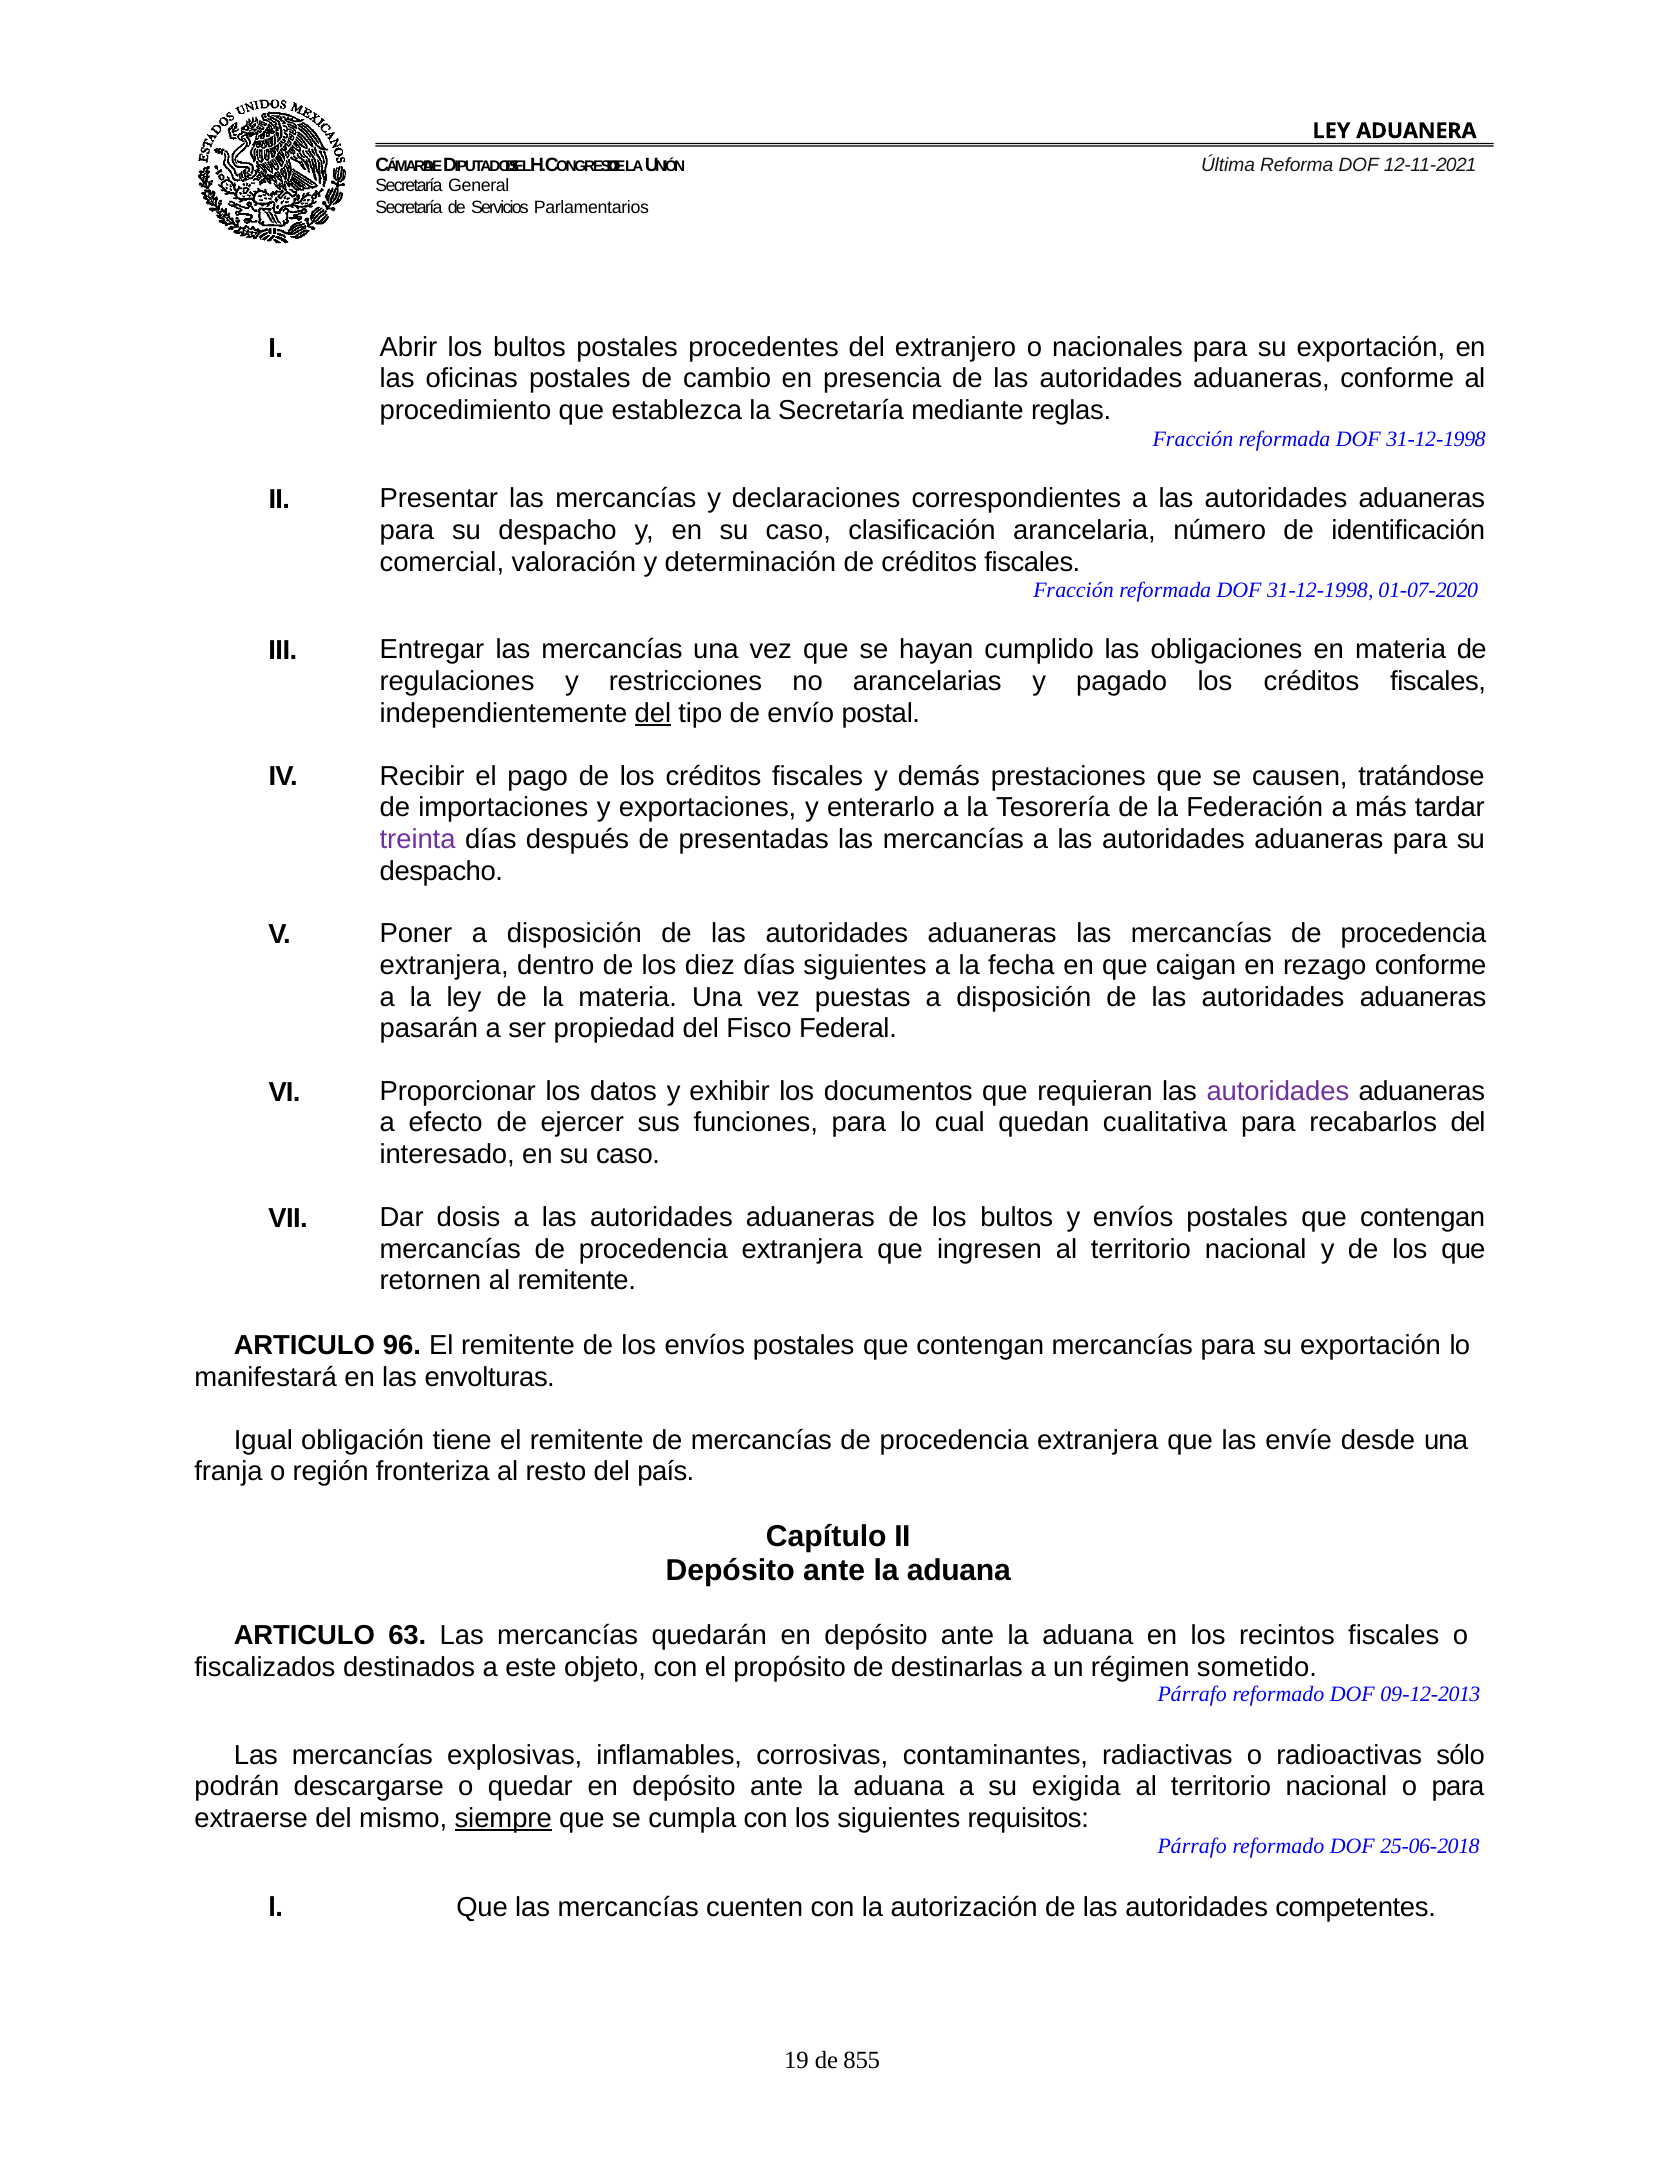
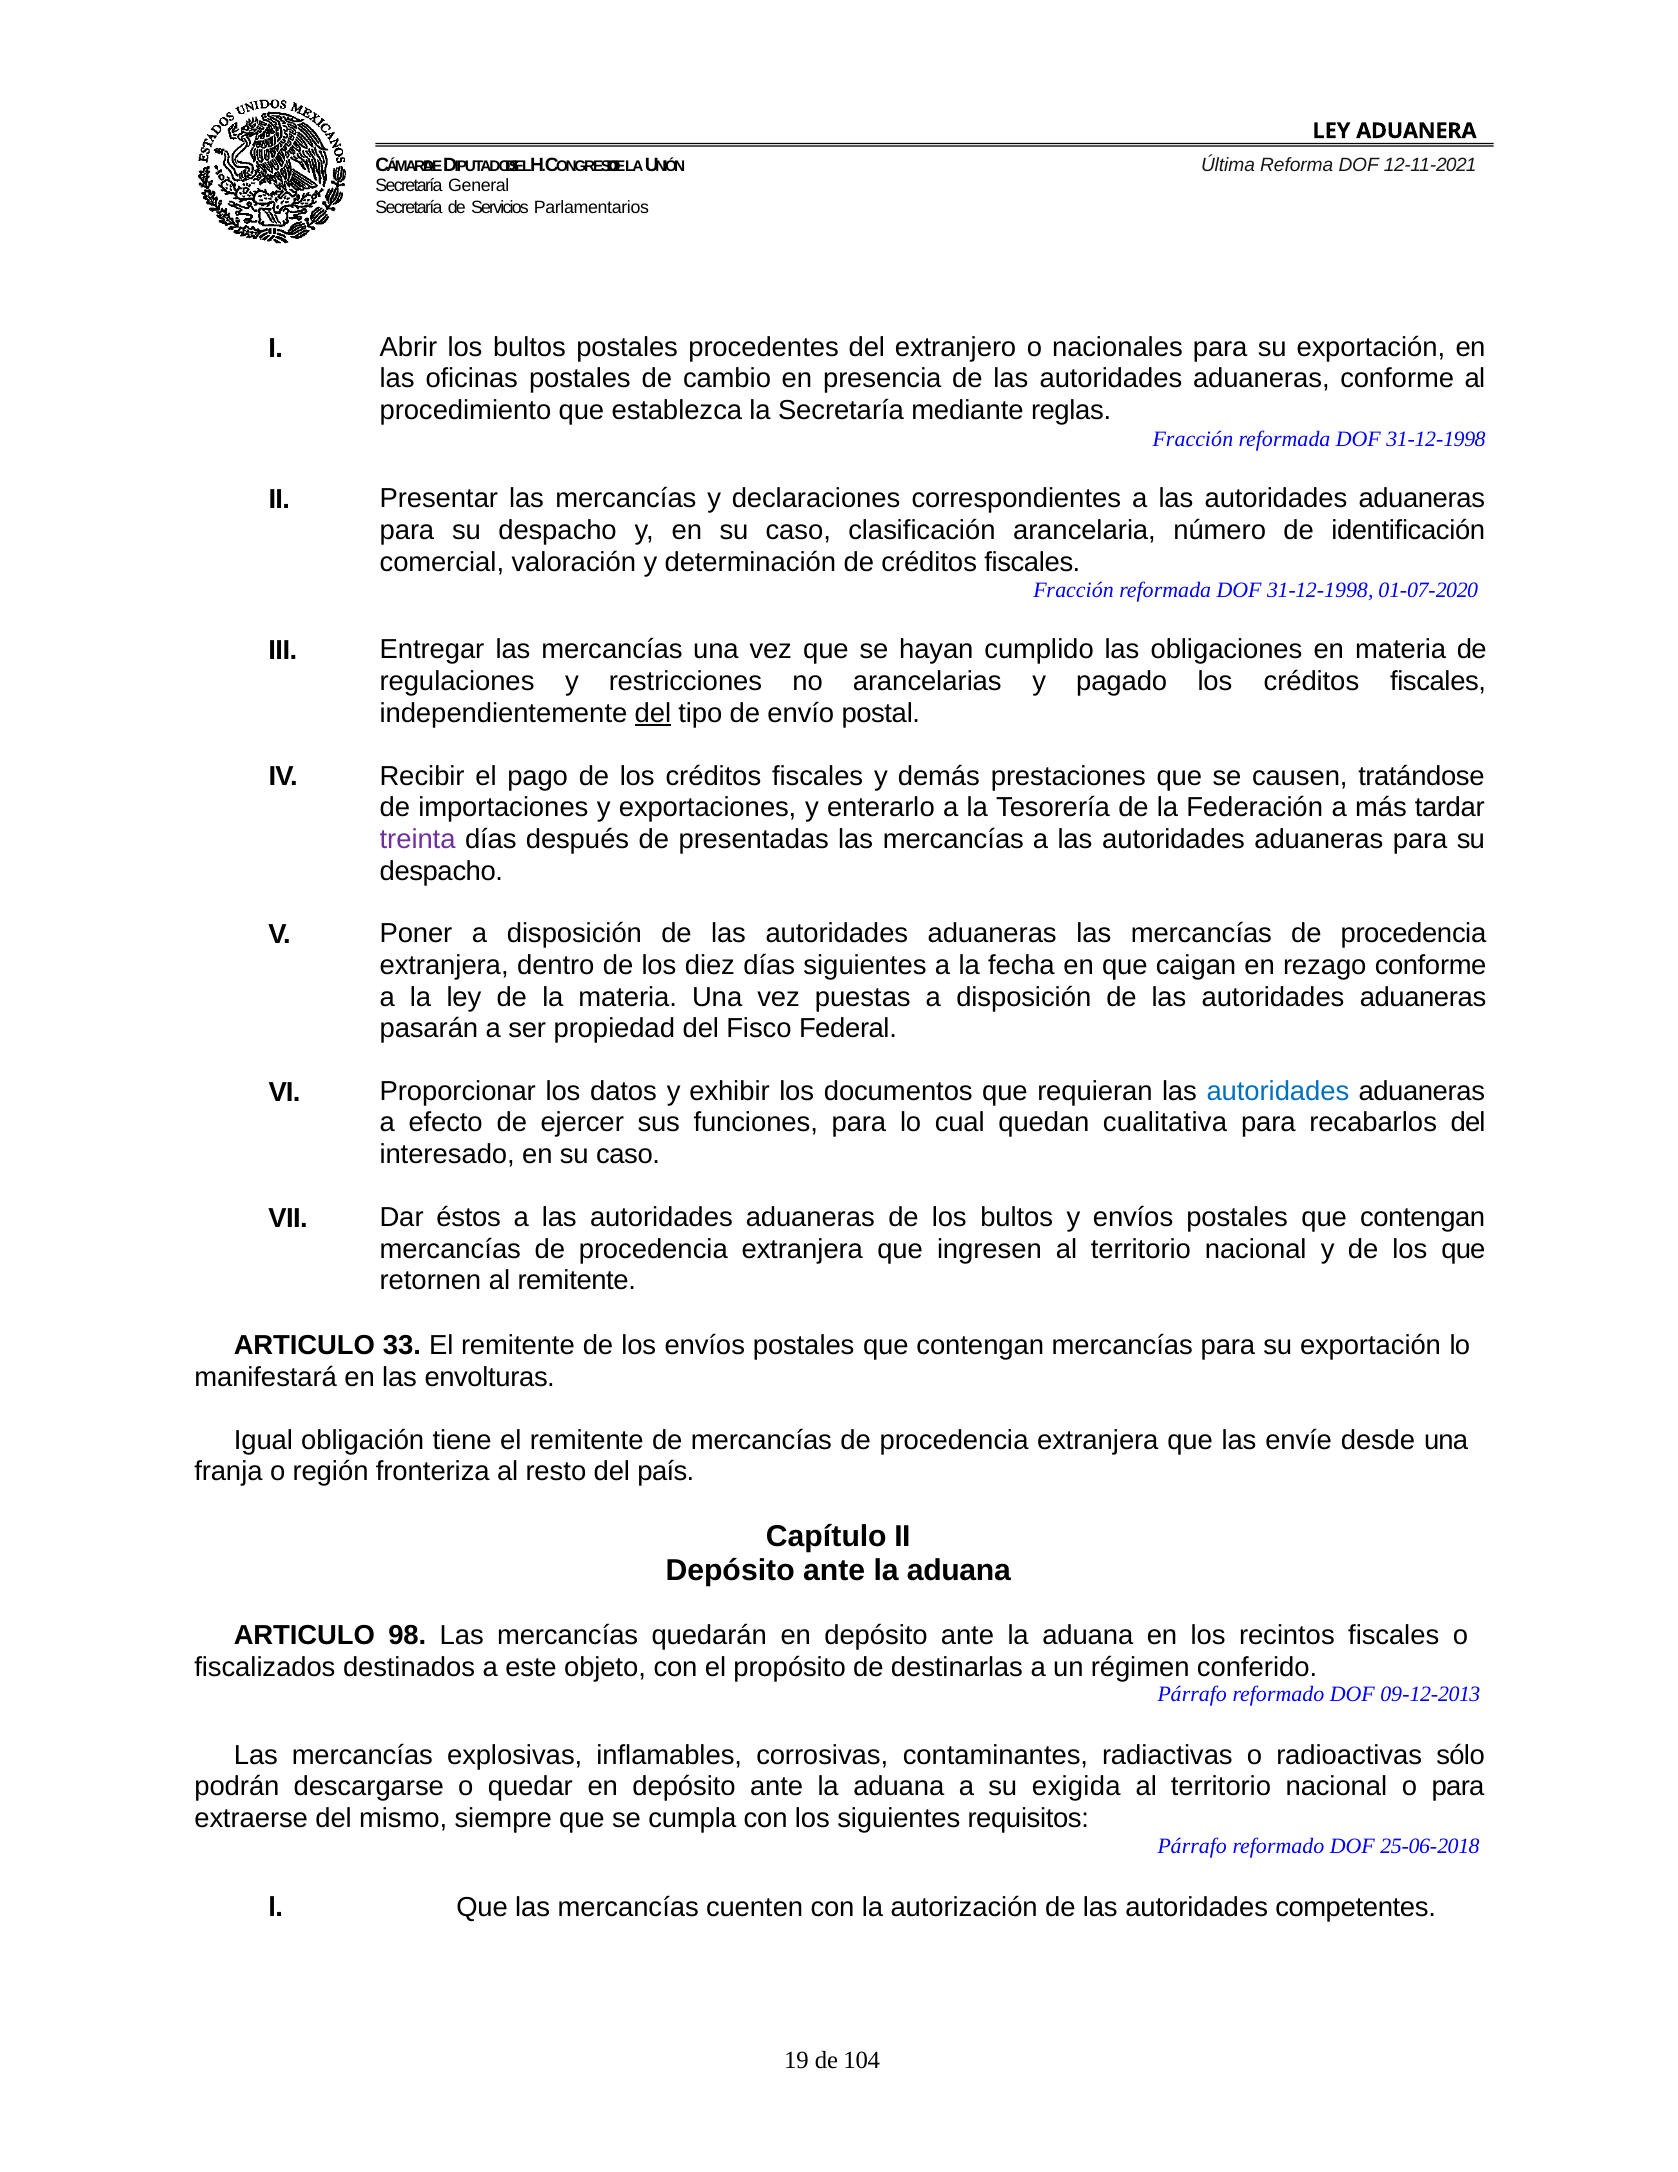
autoridades colour: purple -> blue (1278, 1091)
dosis: dosis -> éstos (469, 1217)
96: 96 -> 33 (402, 1345)
63: 63 -> 98 (407, 1635)
sometido: sometido -> conferido (1257, 1667)
siempre underline: present -> none (503, 1818)
855: 855 -> 104 (862, 2060)
